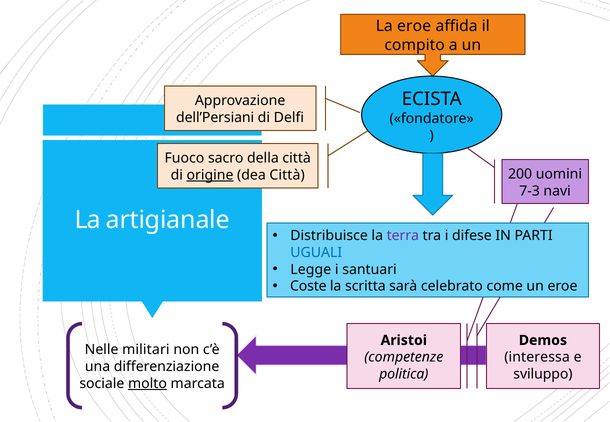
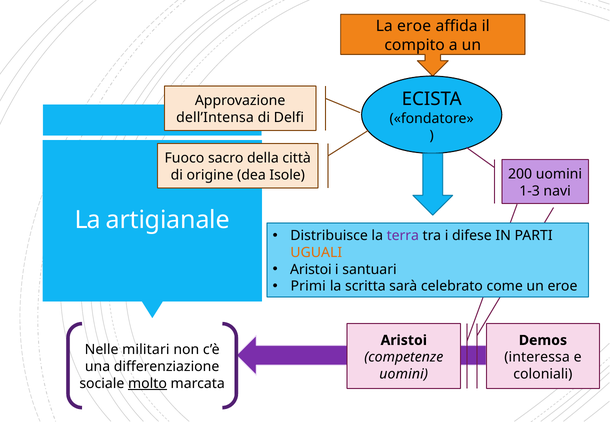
dell’Persiani: dell’Persiani -> dell’Intensa (215, 118)
origine underline: present -> none (210, 175)
dea Città: Città -> Isole (287, 175)
7-3: 7-3 -> 1-3 (530, 191)
UGUALI colour: blue -> orange (316, 253)
Legge: Legge -> Aristoi (311, 270)
Coste: Coste -> Primi (308, 287)
politica: politica -> uomini (404, 374)
sviluppo: sviluppo -> coloniali (543, 374)
